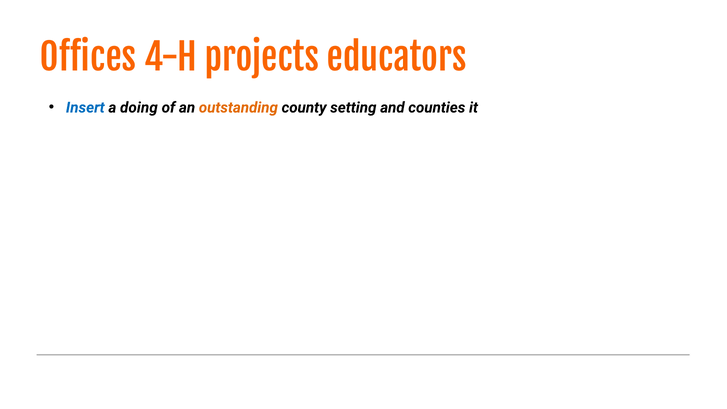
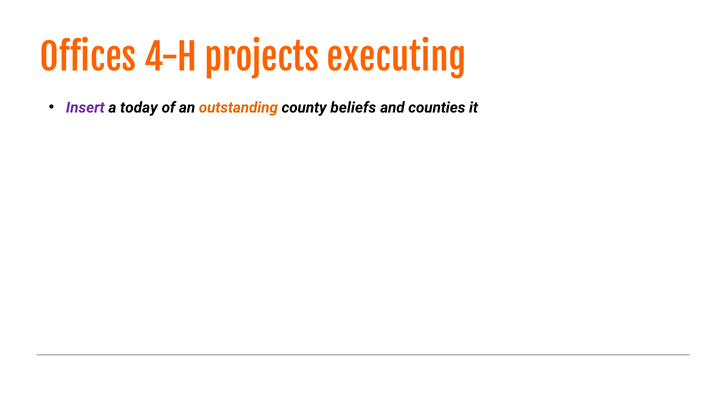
educators: educators -> executing (396, 59)
Insert colour: blue -> purple (85, 108)
doing: doing -> today (139, 108)
setting: setting -> beliefs (353, 108)
